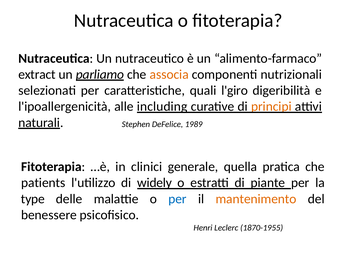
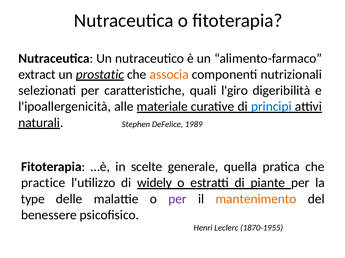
parliamo: parliamo -> prostatic (100, 75)
including: including -> materiale (162, 107)
principi colour: orange -> blue (271, 107)
clinici: clinici -> scelte (147, 167)
patients: patients -> practice (43, 183)
per colour: blue -> purple (177, 199)
